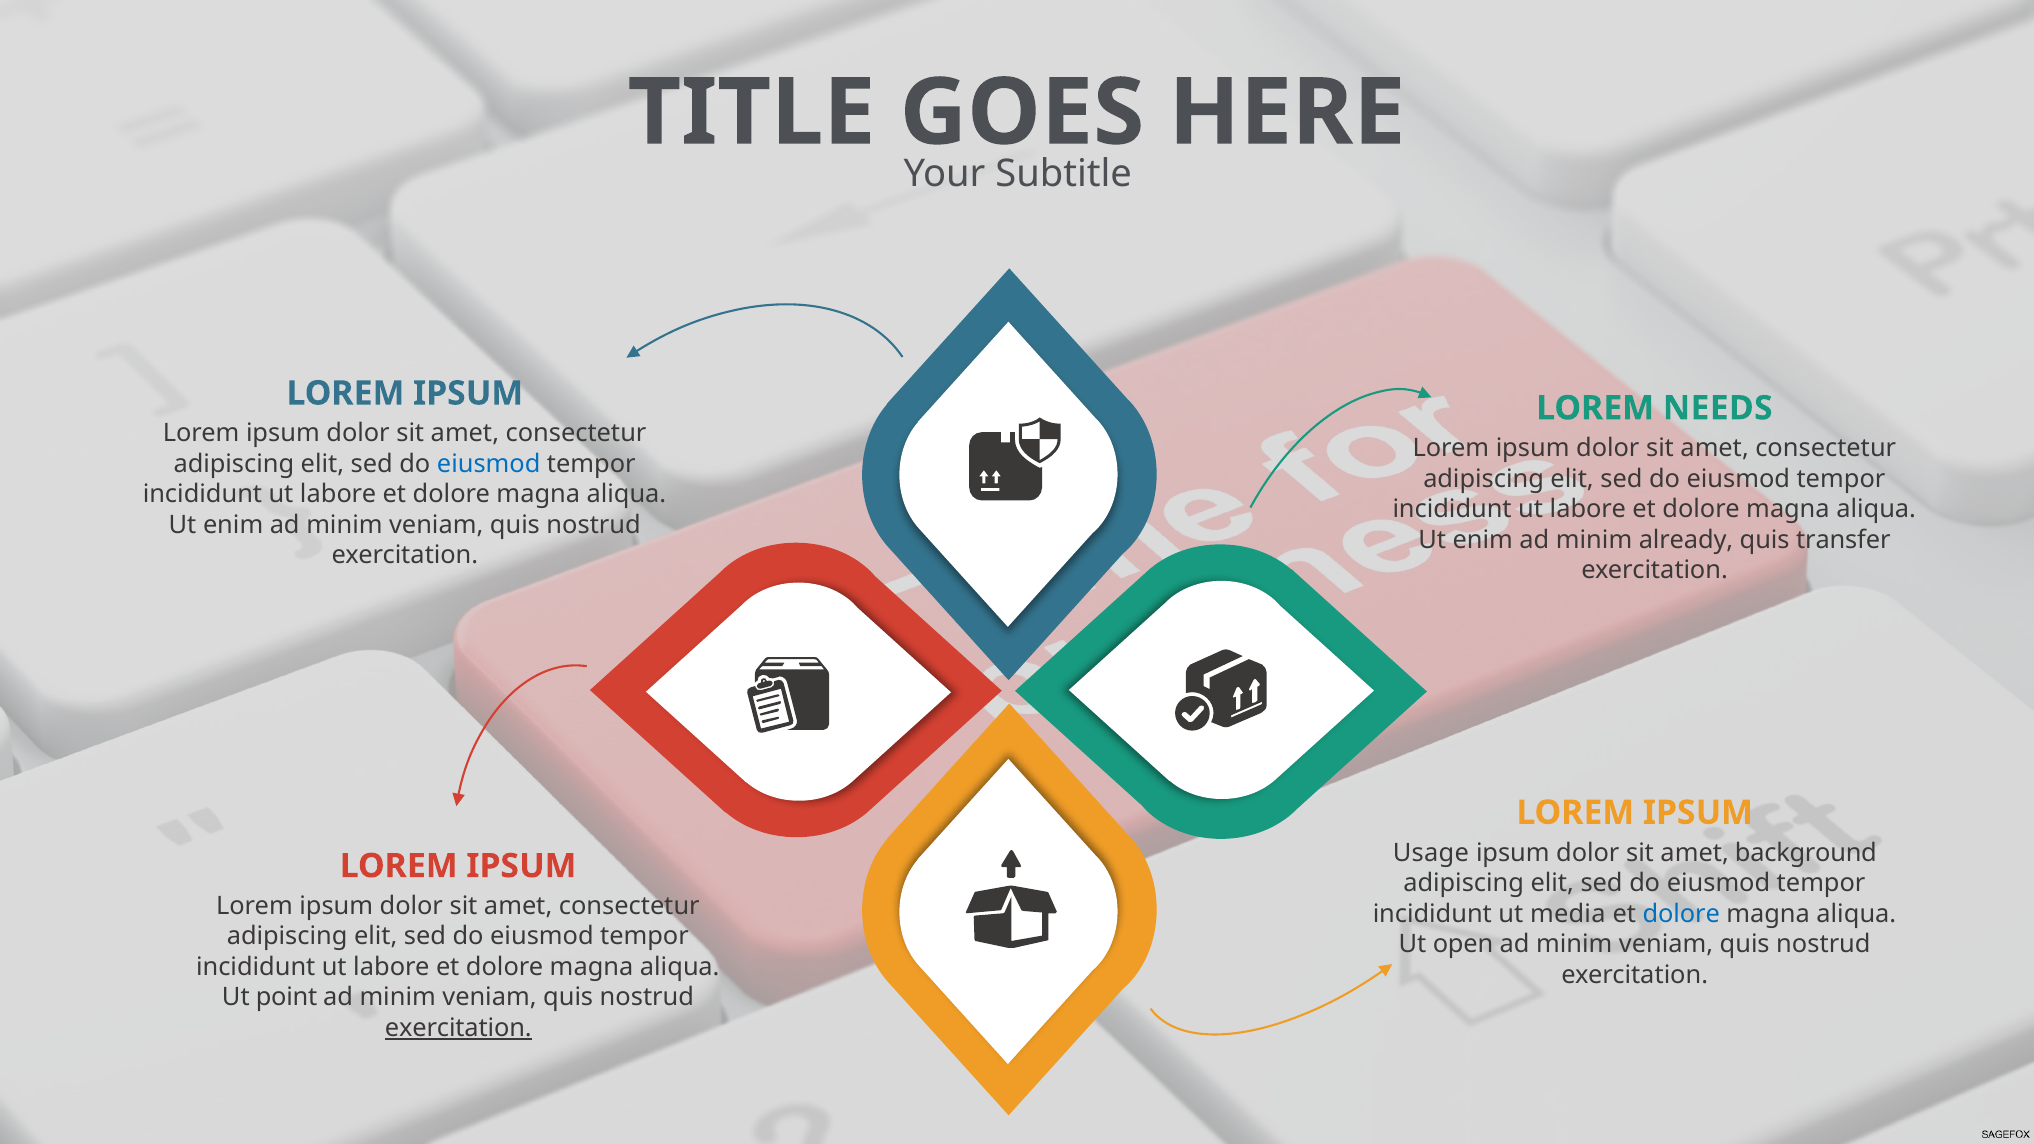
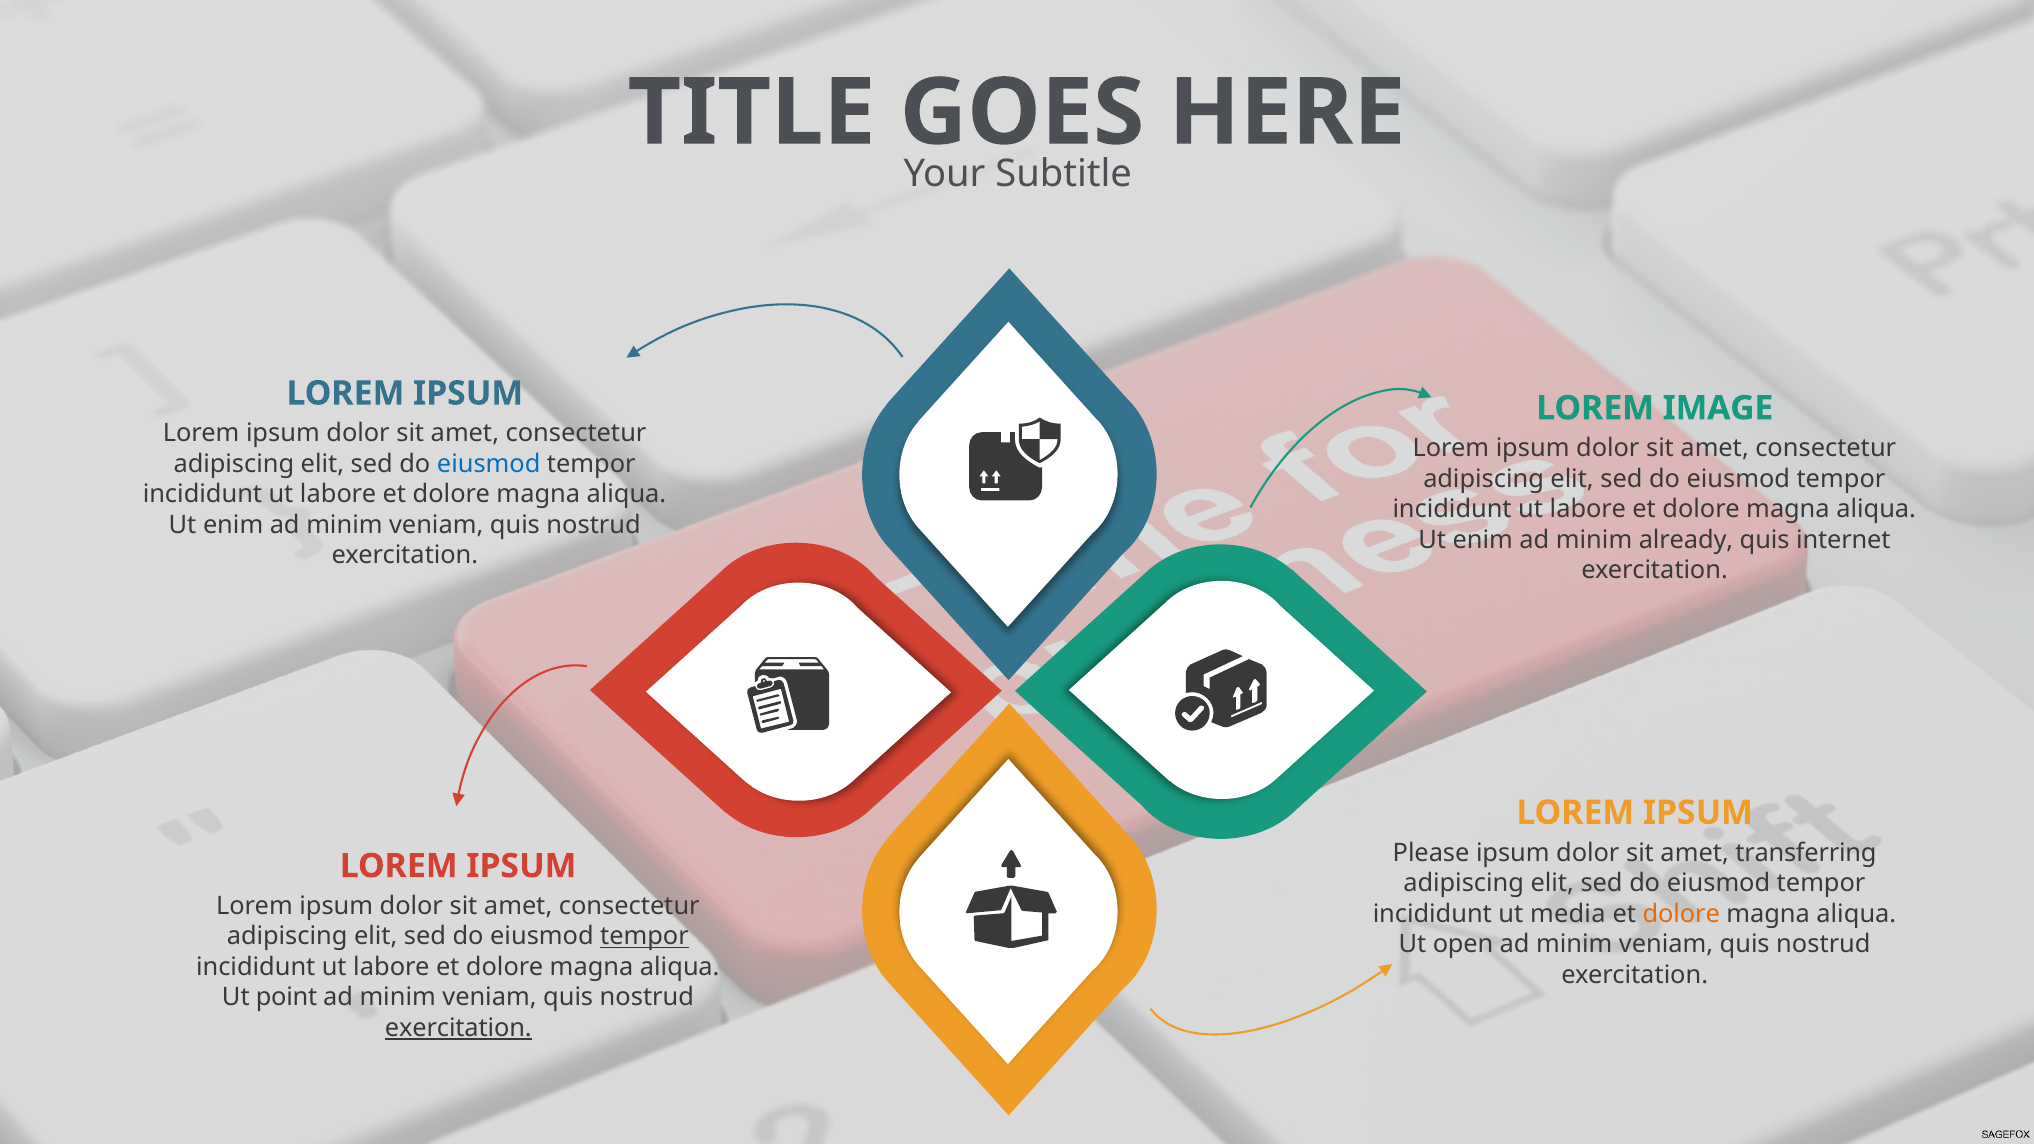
NEEDS: NEEDS -> IMAGE (1718, 408)
transfer: transfer -> internet (1843, 540)
Usage: Usage -> Please (1431, 853)
background: background -> transferring (1806, 853)
dolore colour: blue -> orange (1681, 914)
tempor underline: none -> present (645, 937)
